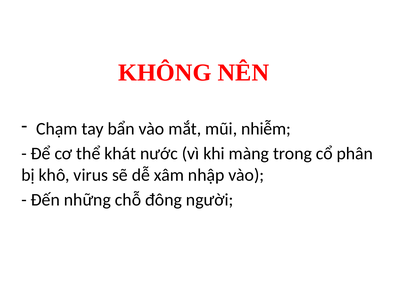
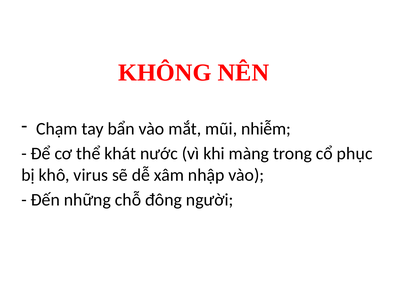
phân: phân -> phục (355, 154)
